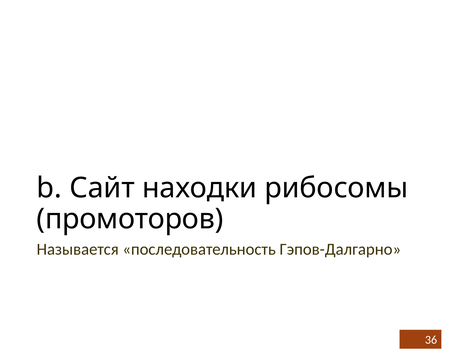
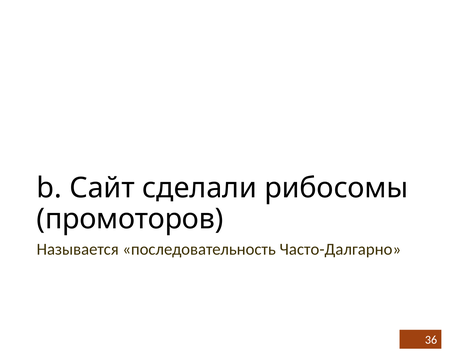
находки: находки -> сделали (200, 188)
Гэпов-Далгарно: Гэпов-Далгарно -> Часто-Далгарно (340, 249)
